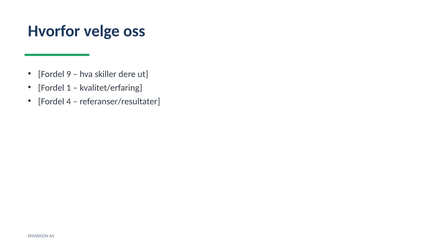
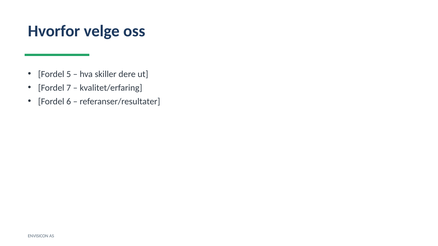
9: 9 -> 5 (69, 74)
1: 1 -> 7 (69, 88)
4: 4 -> 6 (69, 102)
